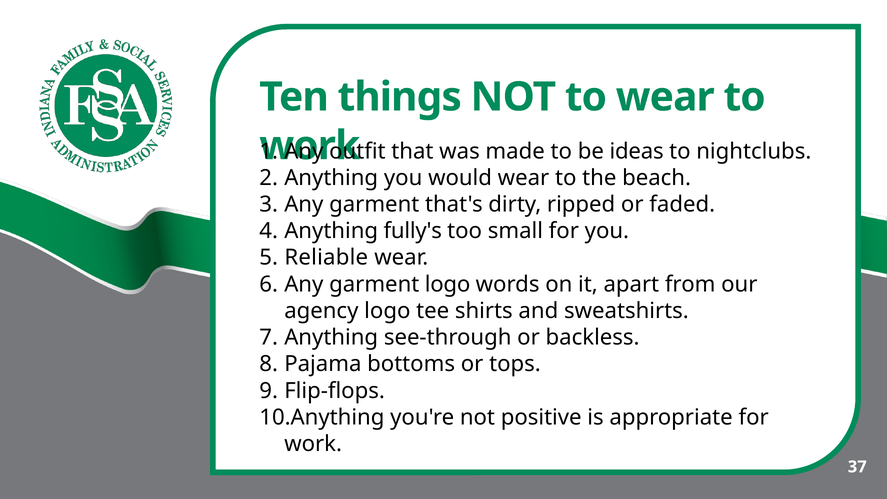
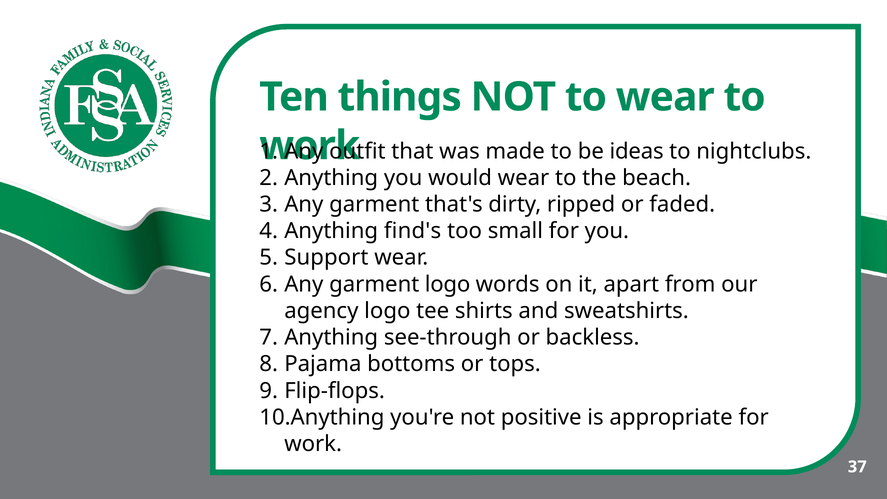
fully's: fully's -> find's (413, 231)
Reliable: Reliable -> Support (326, 258)
